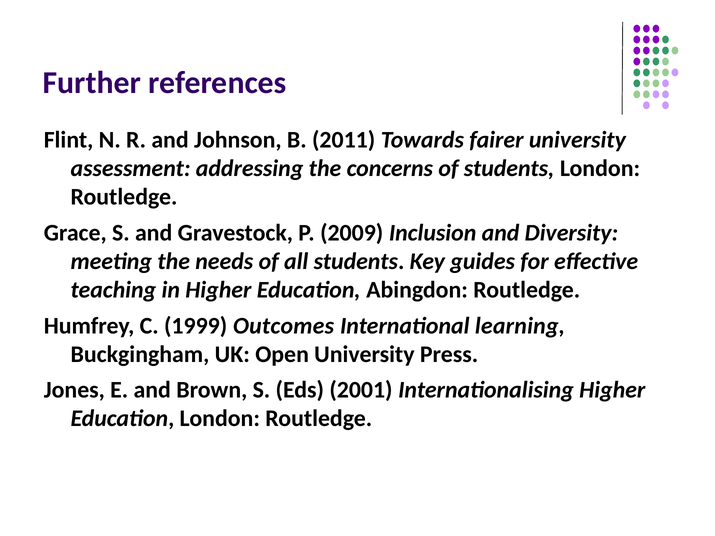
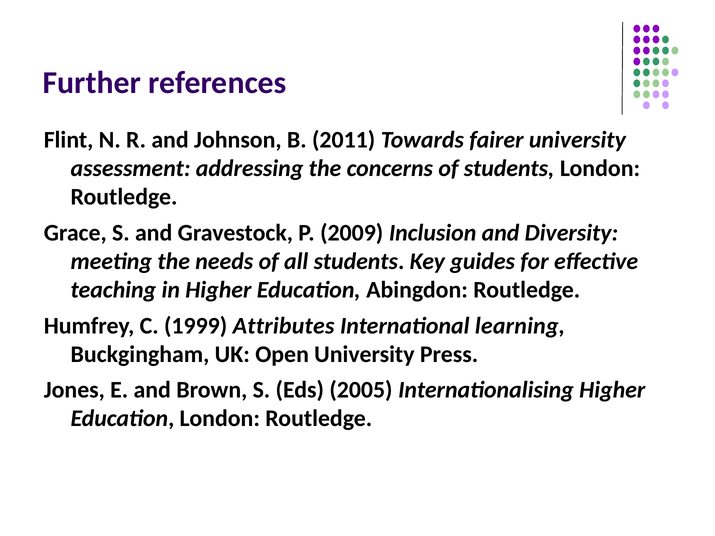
Outcomes: Outcomes -> Attributes (284, 326)
2001: 2001 -> 2005 (361, 390)
